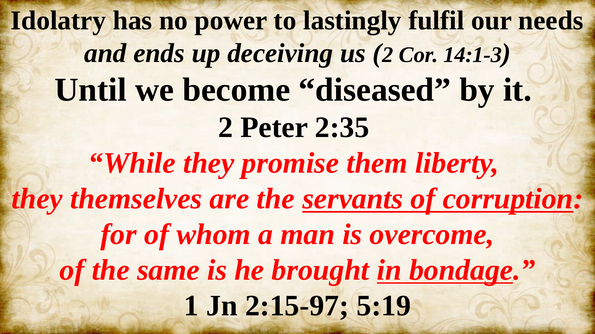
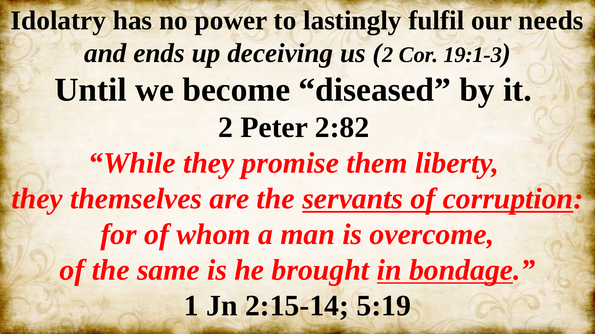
14:1-3: 14:1-3 -> 19:1-3 (473, 55)
2:35: 2:35 -> 2:82 (342, 128)
2:15-97: 2:15-97 -> 2:15-14 (297, 306)
